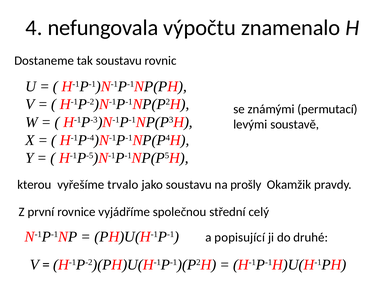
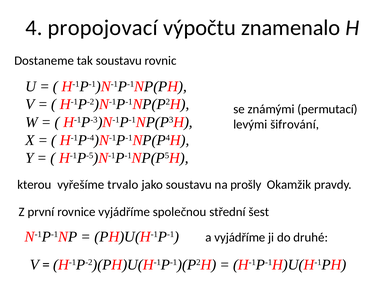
nefungovala: nefungovala -> propojovací (103, 28)
soustavě: soustavě -> šifrování (295, 125)
celý: celý -> šest (259, 212)
a popisující: popisující -> vyjádříme (240, 238)
